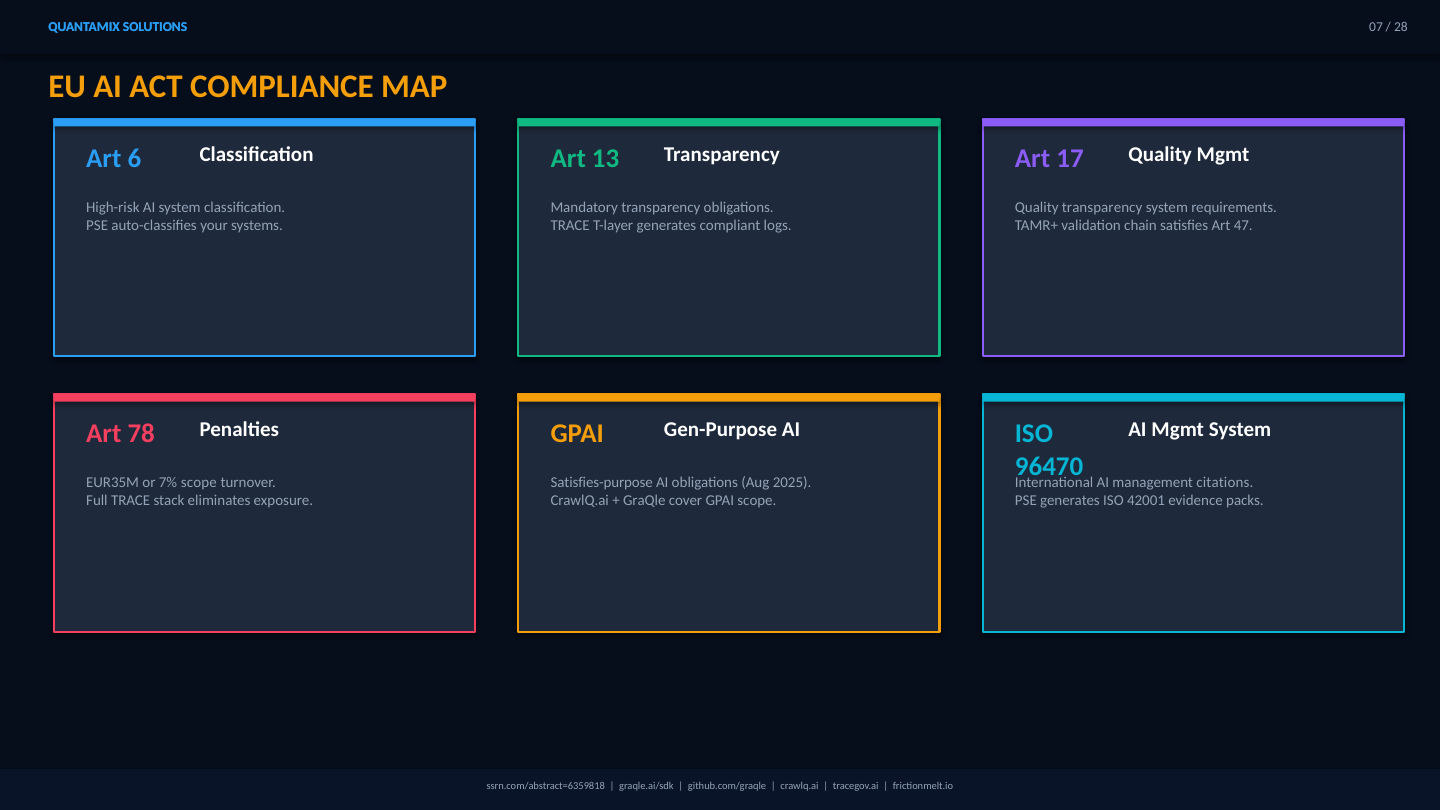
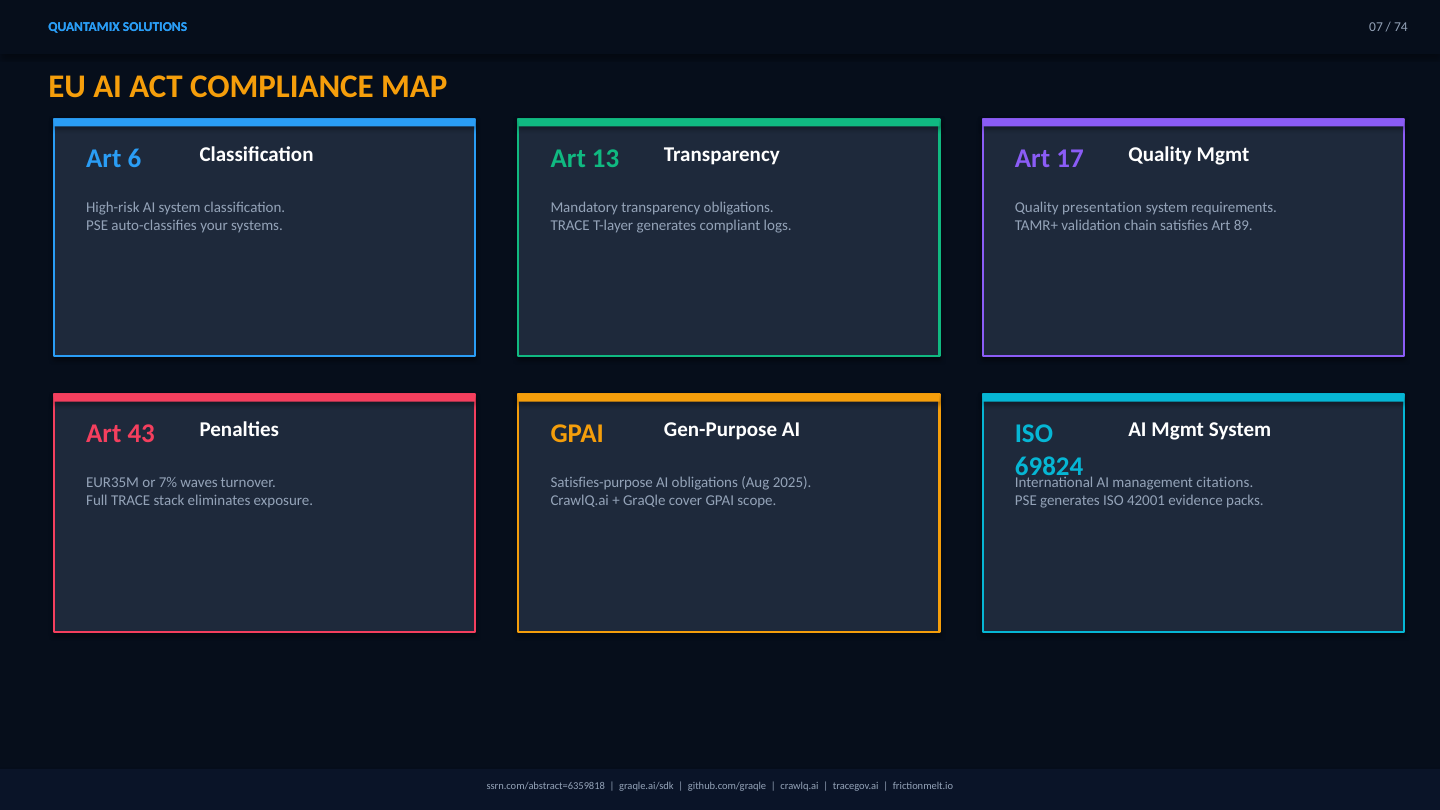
28: 28 -> 74 (1401, 27)
Quality transparency: transparency -> presentation (1102, 208)
47: 47 -> 89 (1243, 226)
78: 78 -> 43 (141, 434)
96470: 96470 -> 69824 (1049, 466)
7% scope: scope -> waves (199, 483)
